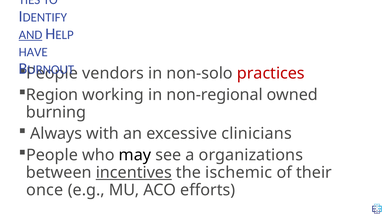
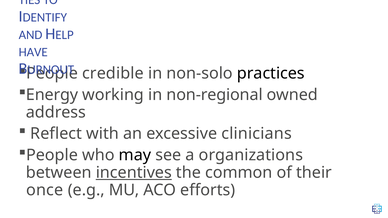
AND underline: present -> none (31, 35)
vendors: vendors -> credible (113, 73)
practices colour: red -> black (271, 73)
Region: Region -> Energy (52, 95)
burning: burning -> address (56, 112)
Always: Always -> Reflect (56, 134)
ischemic: ischemic -> common (239, 173)
